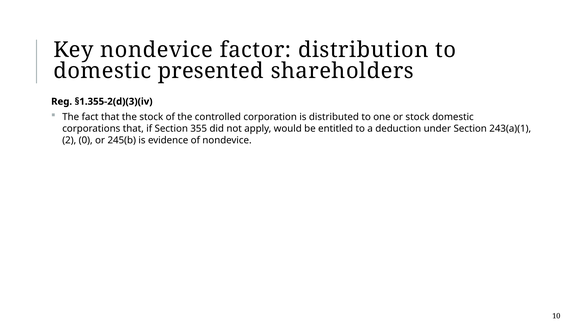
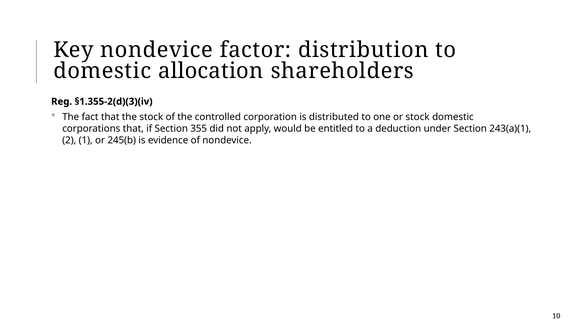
presented: presented -> allocation (211, 71)
0: 0 -> 1 (86, 140)
